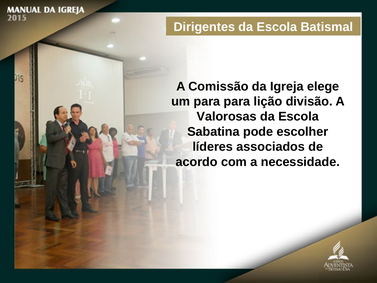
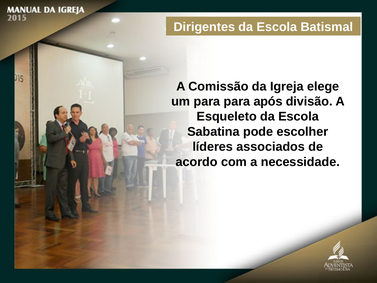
lição: lição -> após (268, 101)
Valorosas: Valorosas -> Esqueleto (227, 116)
